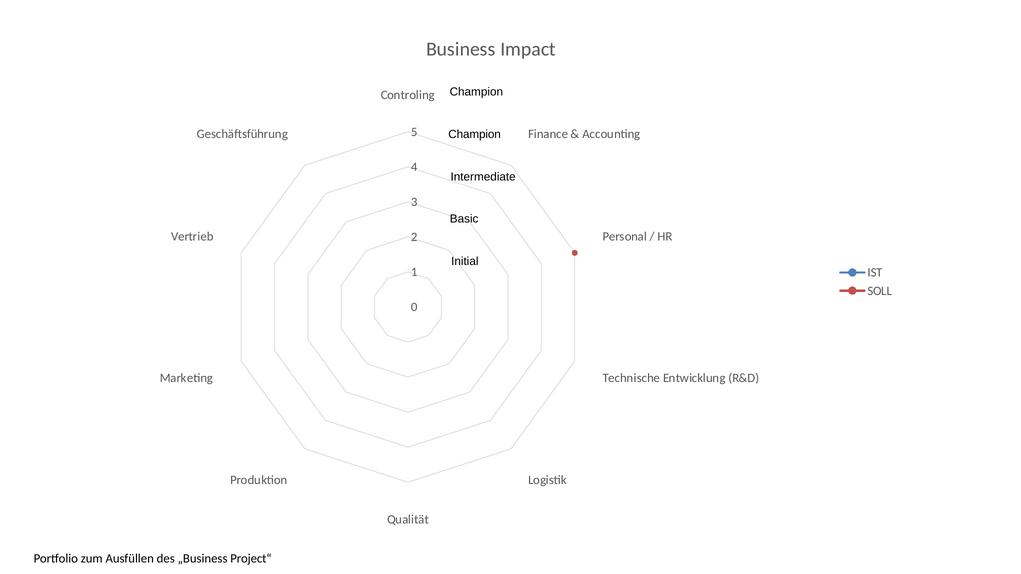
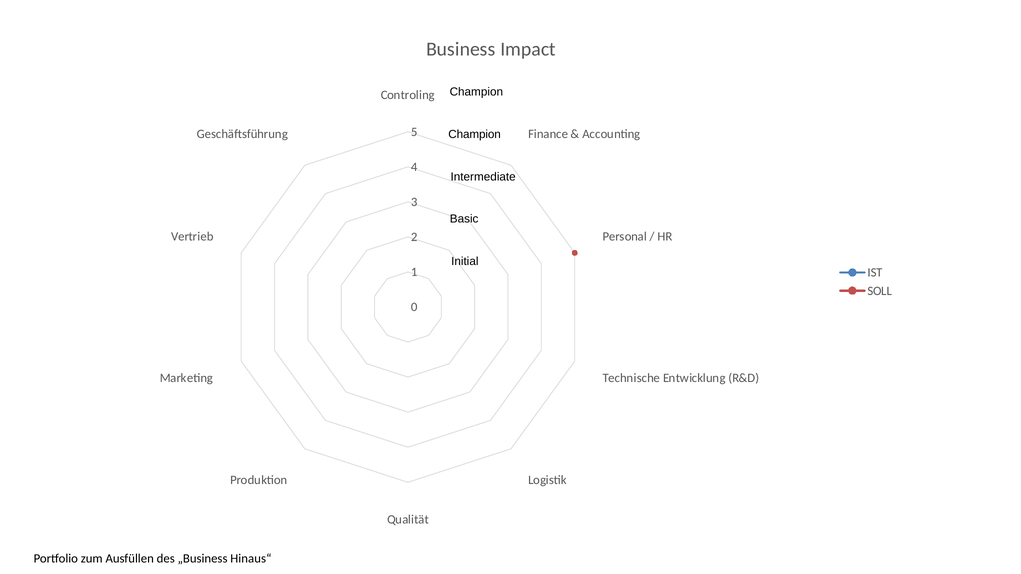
Project“: Project“ -> Hinaus“ (251, 559)
